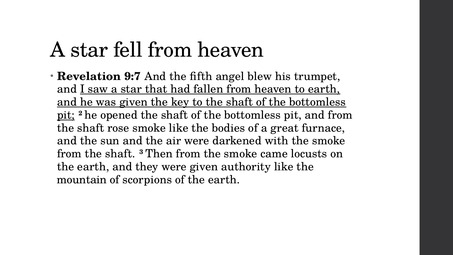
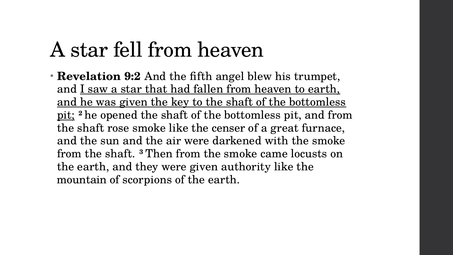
9:7: 9:7 -> 9:2 (132, 76)
bodies: bodies -> censer (228, 128)
